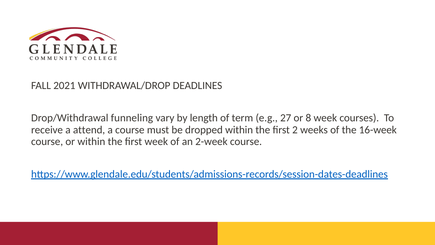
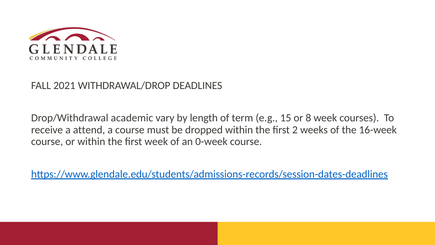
funneling: funneling -> academic (132, 118)
27: 27 -> 15 (286, 118)
2-week: 2-week -> 0-week (211, 141)
